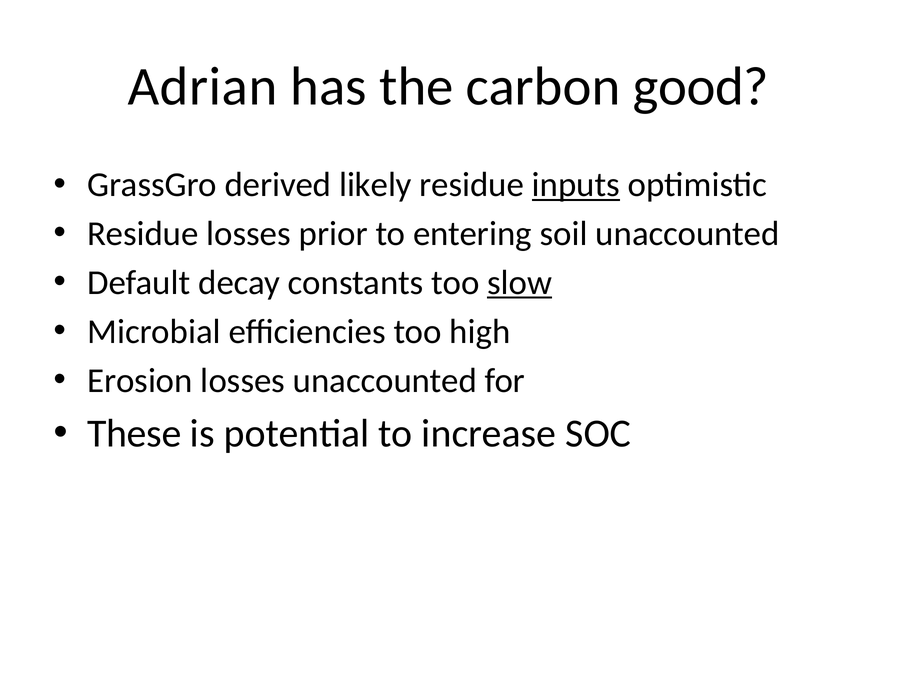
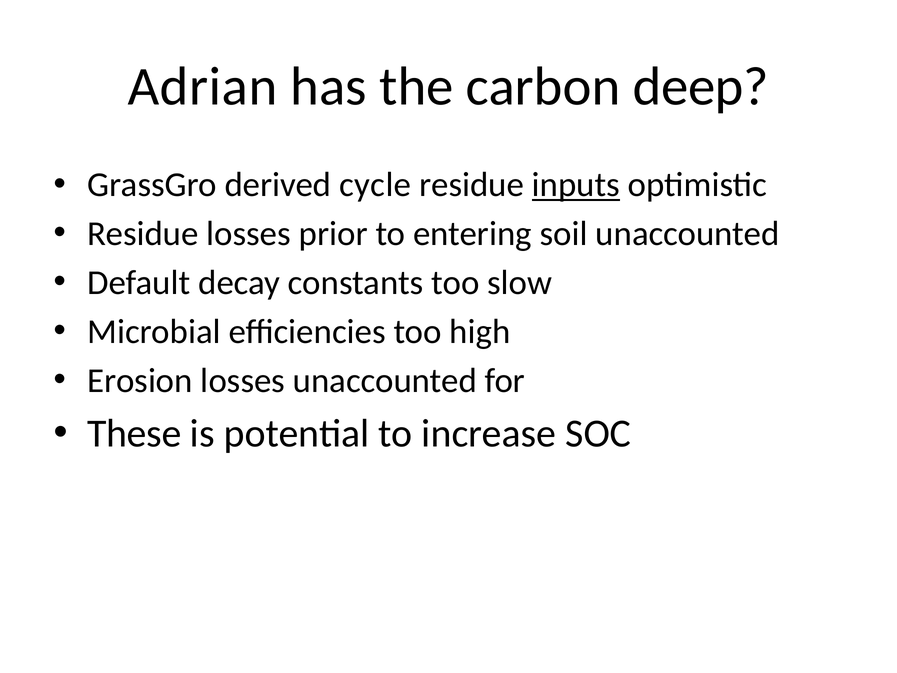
good: good -> deep (701, 87)
likely: likely -> cycle (375, 185)
slow underline: present -> none (520, 283)
